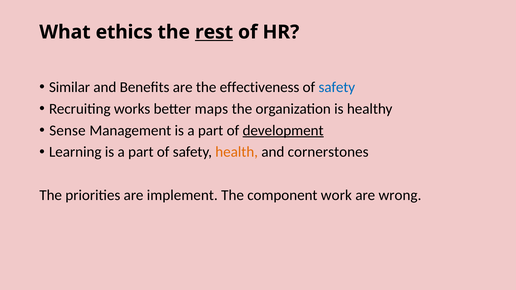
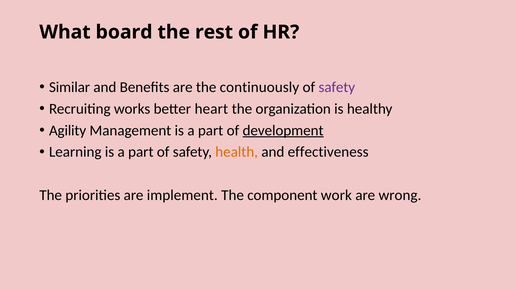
ethics: ethics -> board (124, 32)
rest underline: present -> none (214, 32)
effectiveness: effectiveness -> continuously (259, 87)
safety colour: blue -> purple (337, 87)
maps: maps -> heart (211, 109)
Sense: Sense -> Agility (68, 131)
cornerstones: cornerstones -> effectiveness (328, 152)
